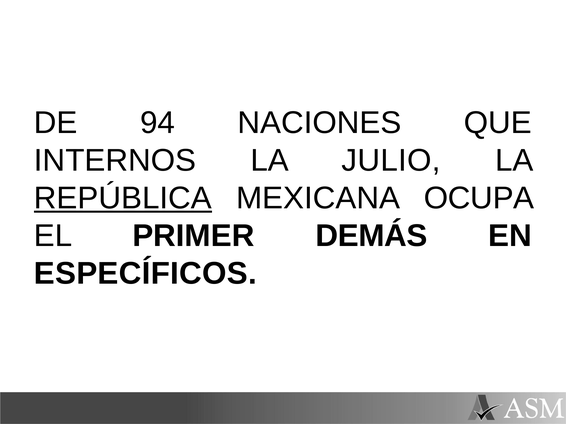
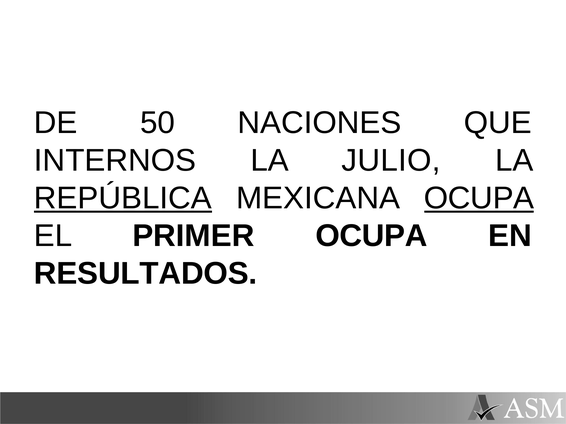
94: 94 -> 50 (158, 123)
OCUPA underline: none -> present (479, 198)
PRIMER DEMÁS: DEMÁS -> OCUPA (371, 236)
ESPECÍFICOS: ESPECÍFICOS -> RESULTADOS (146, 274)
